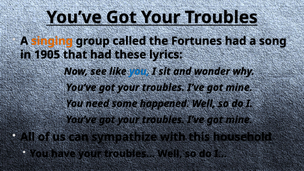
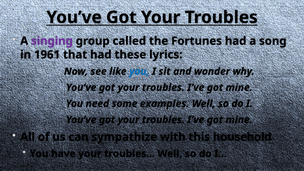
singing colour: orange -> purple (52, 41)
1905: 1905 -> 1961 (47, 55)
happened: happened -> examples (165, 104)
